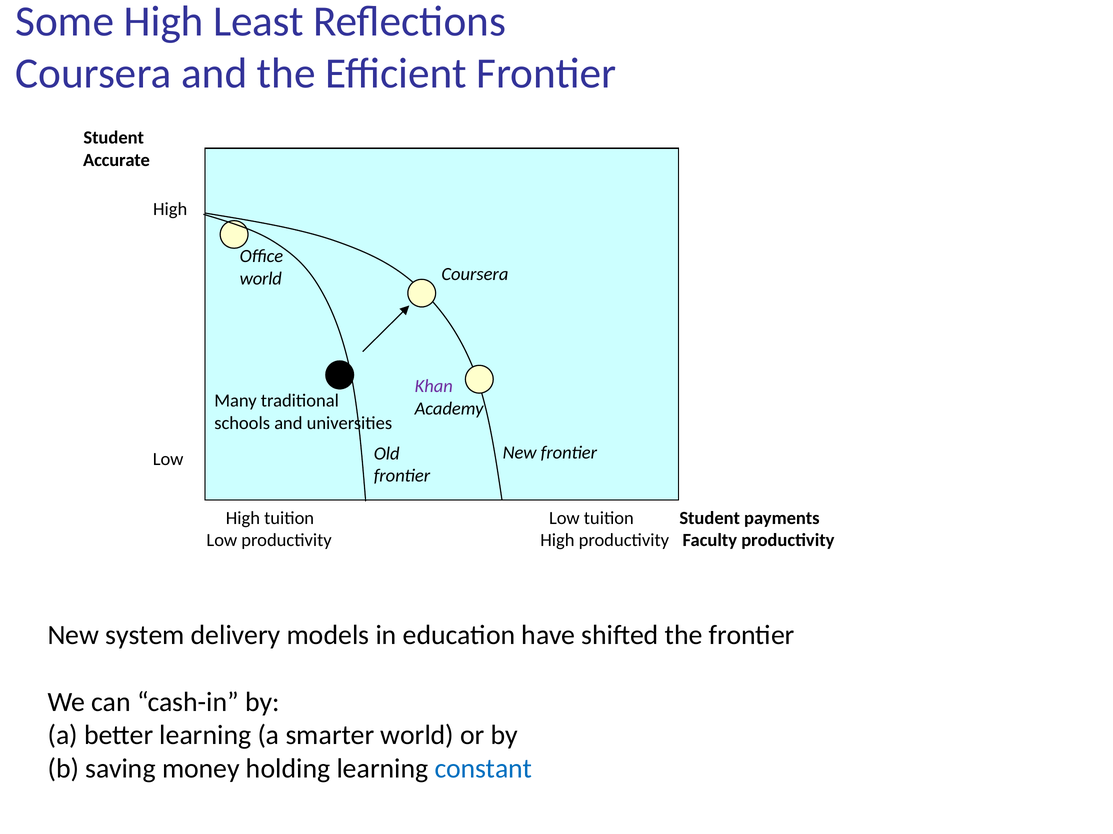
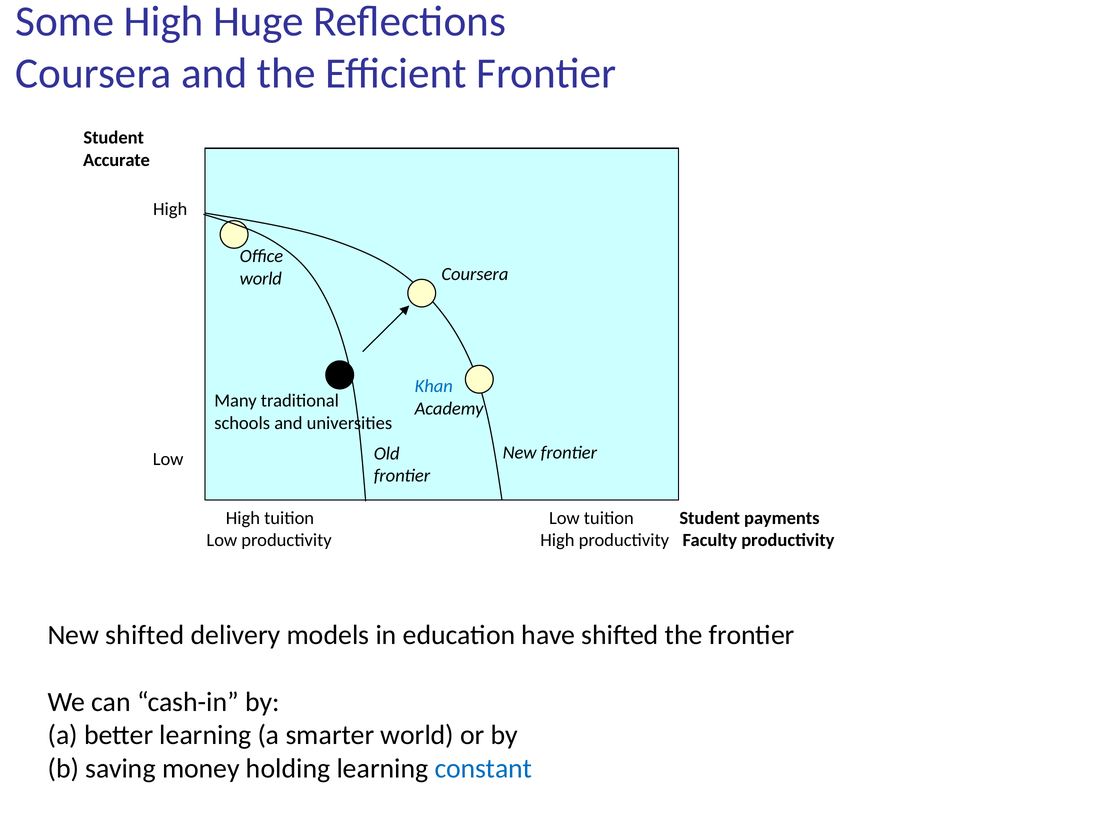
Least: Least -> Huge (259, 22)
Khan colour: purple -> blue (434, 387)
New system: system -> shifted (145, 636)
